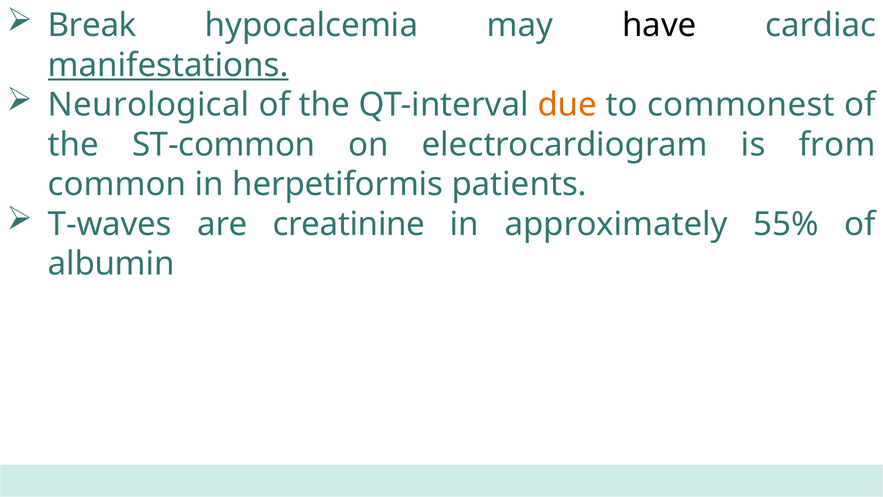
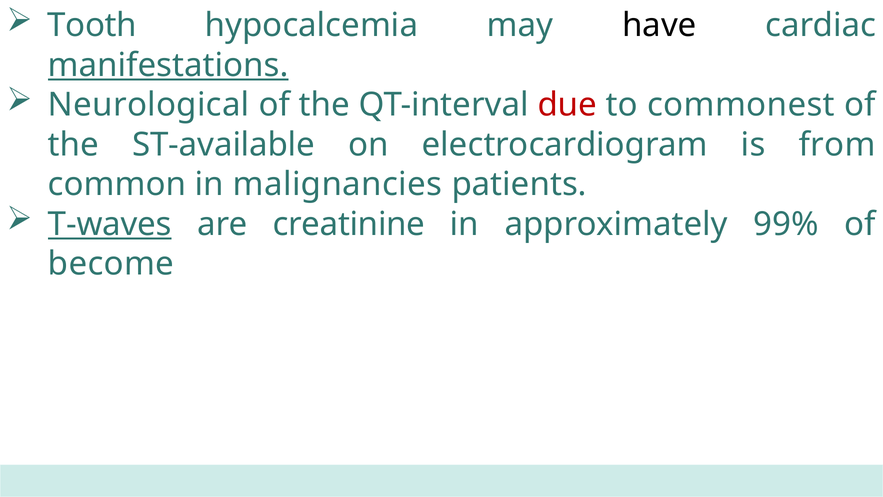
Break: Break -> Tooth (92, 25)
due colour: orange -> red (567, 105)
ST-common: ST-common -> ST-available (224, 145)
herpetiformis: herpetiformis -> malignancies (338, 184)
T-waves underline: none -> present (110, 224)
55%: 55% -> 99% (786, 224)
albumin: albumin -> become (111, 264)
